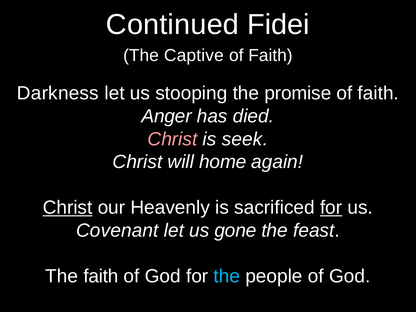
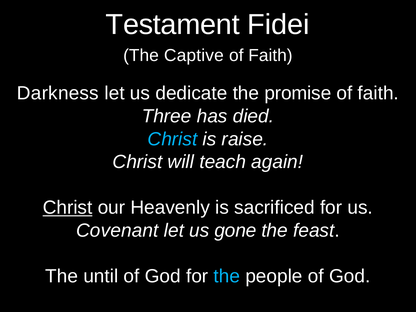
Continued: Continued -> Testament (173, 25)
stooping: stooping -> dedicate (191, 93)
Anger: Anger -> Three (167, 116)
Christ colour: pink -> light blue (172, 139)
seek: seek -> raise (245, 139)
home: home -> teach (223, 162)
for underline: present -> none (331, 208)
The faith: faith -> until (101, 276)
